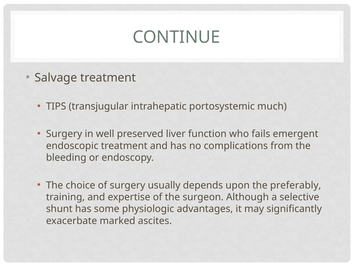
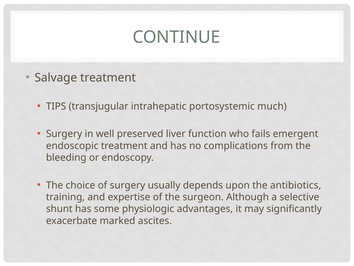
preferably: preferably -> antibiotics (296, 185)
